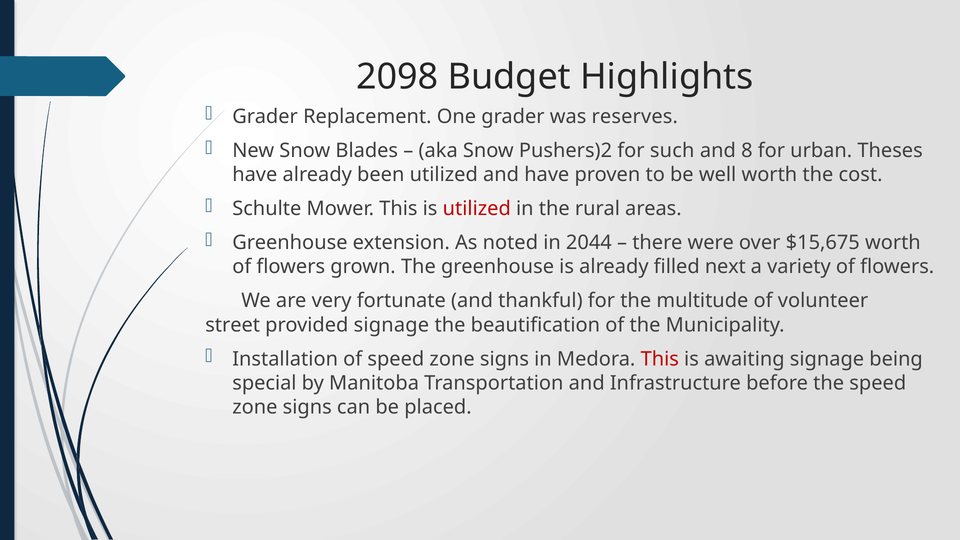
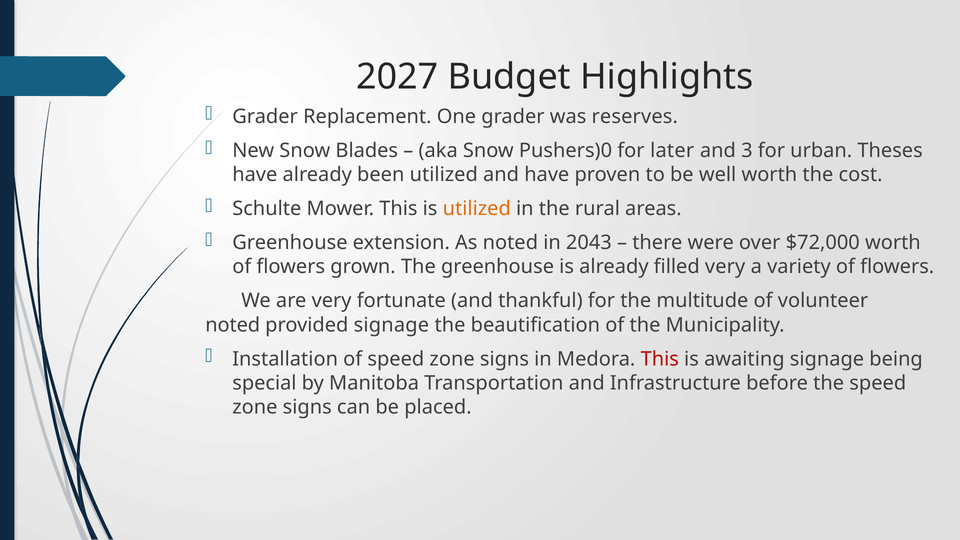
2098: 2098 -> 2027 (397, 77)
Pushers)2: Pushers)2 -> Pushers)0 (566, 151)
such: such -> later (672, 151)
8: 8 -> 3 (747, 151)
utilized colour: red -> orange (477, 209)
2044: 2044 -> 2043 (589, 243)
$15,675: $15,675 -> $72,000 (823, 243)
filled next: next -> very (725, 267)
street: street -> noted (233, 325)
